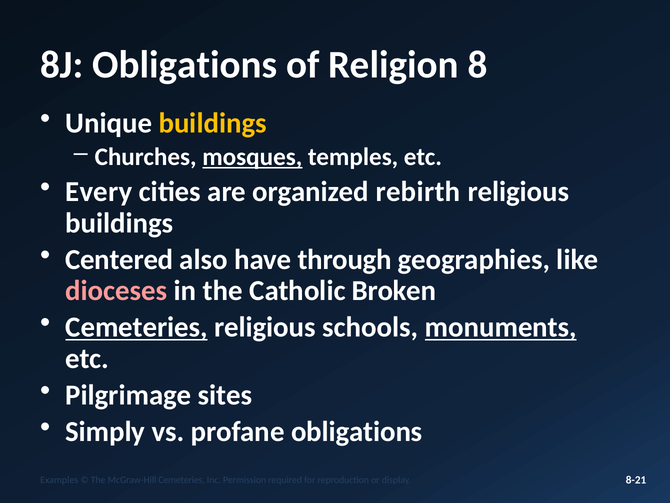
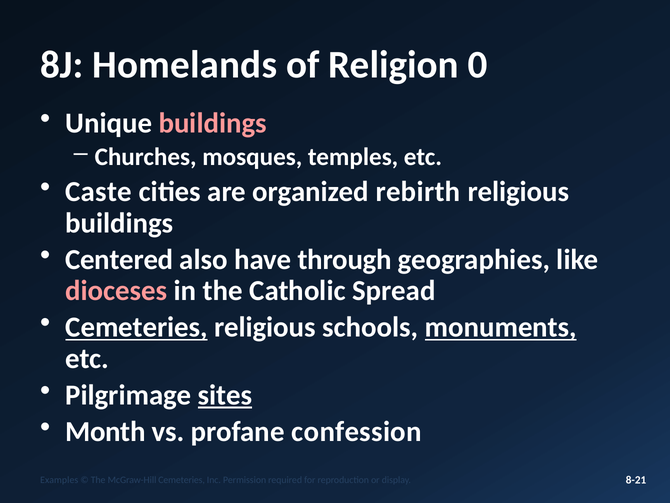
8J Obligations: Obligations -> Homelands (185, 65)
8: 8 -> 0 (477, 65)
buildings colour: yellow -> pink (213, 123)
mosques underline: present -> none (252, 157)
Every: Every -> Caste (99, 192)
Broken: Broken -> Spread (394, 290)
sites underline: none -> present (225, 395)
Simply: Simply -> Month (105, 431)
profane obligations: obligations -> confession (357, 431)
